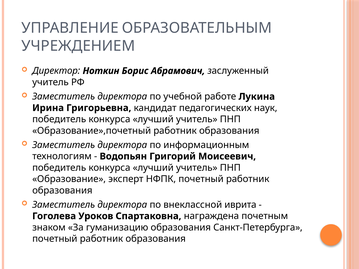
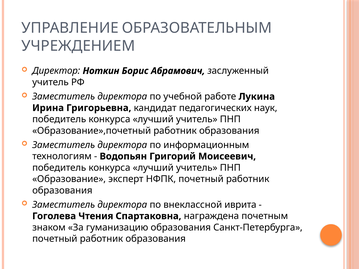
Уроков: Уроков -> Чтения (96, 216)
